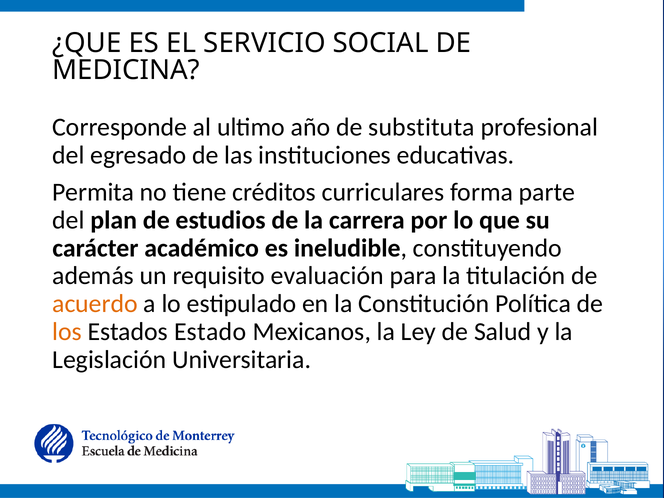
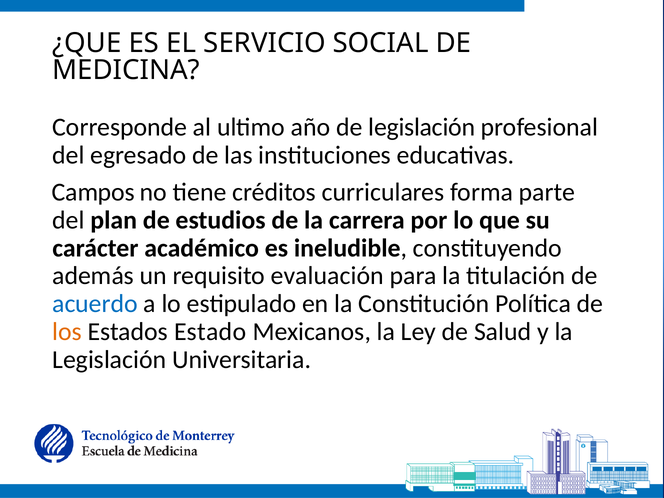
de substituta: substituta -> legislación (422, 127)
Permita: Permita -> Campos (93, 192)
acuerdo colour: orange -> blue (95, 304)
